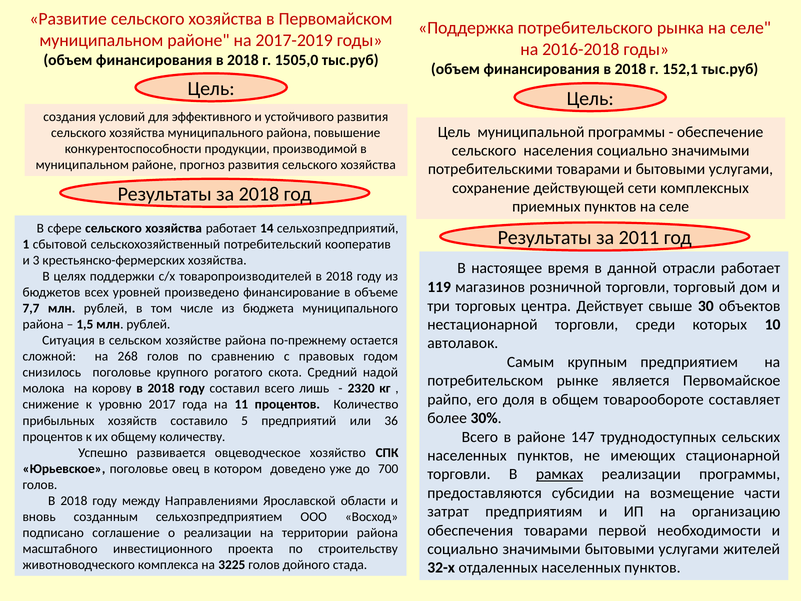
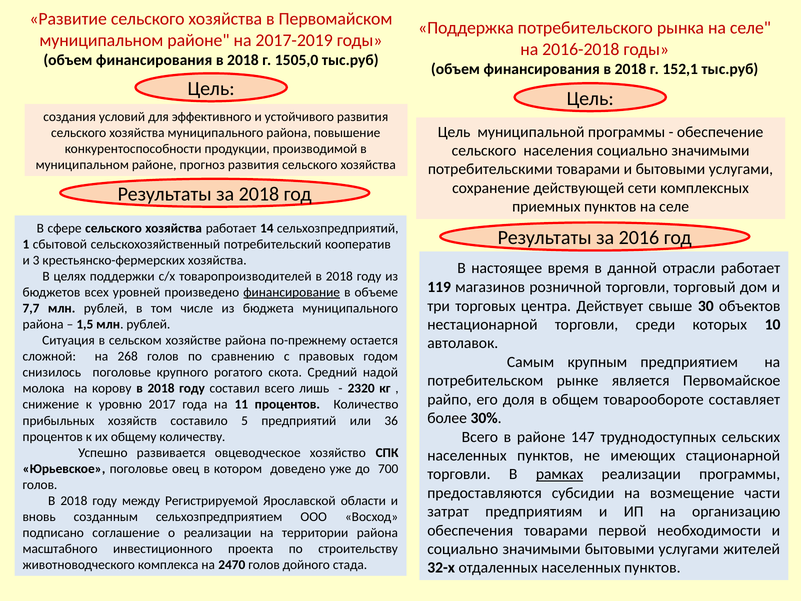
2011: 2011 -> 2016 (639, 238)
финансирование underline: none -> present (292, 292)
Направлениями: Направлениями -> Регистрируемой (212, 501)
3225: 3225 -> 2470 (232, 565)
